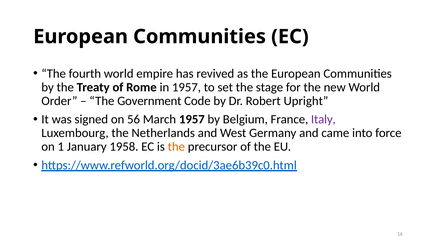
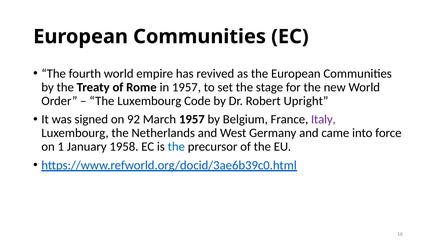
The Government: Government -> Luxembourg (149, 101)
56: 56 -> 92 (134, 119)
the colour: orange -> blue (176, 147)
